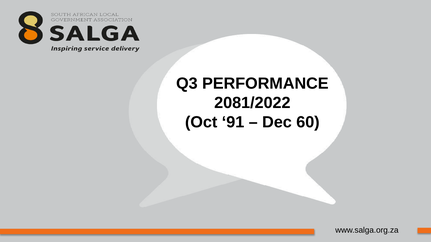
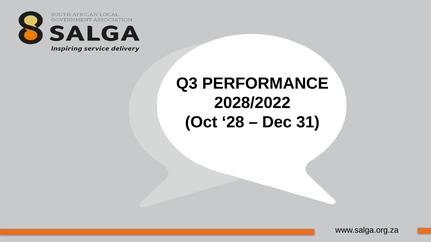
2081/2022: 2081/2022 -> 2028/2022 (252, 103)
91: 91 -> 28 (233, 122)
60: 60 -> 31 (308, 122)
